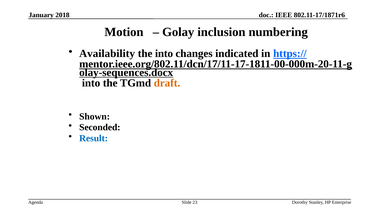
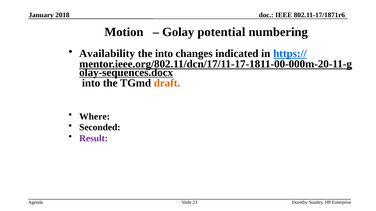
inclusion: inclusion -> potential (221, 32)
Shown: Shown -> Where (95, 117)
Result colour: blue -> purple (94, 138)
